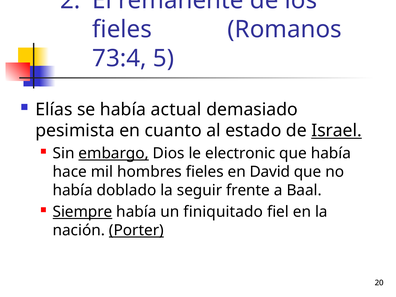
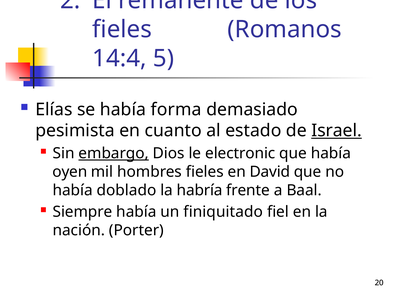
73:4: 73:4 -> 14:4 (119, 58)
actual: actual -> forma (176, 109)
hace: hace -> oyen (70, 172)
seguir: seguir -> habría (200, 190)
Siempre underline: present -> none (82, 212)
Porter underline: present -> none (136, 230)
